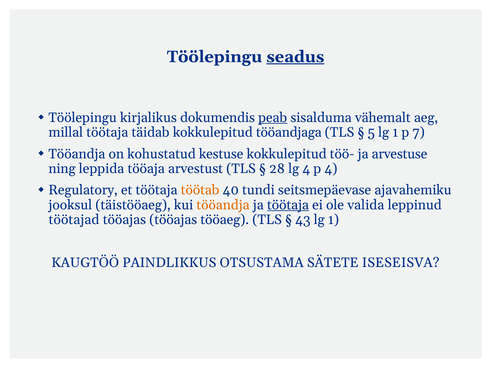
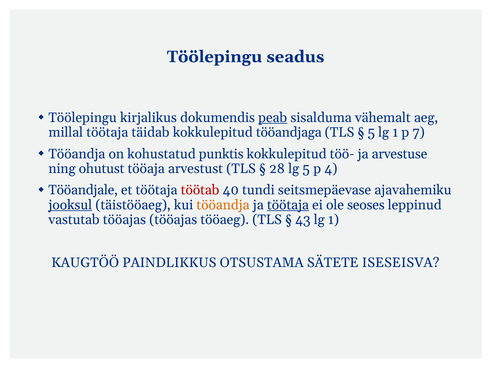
seadus underline: present -> none (295, 57)
kestuse: kestuse -> punktis (221, 154)
leppida: leppida -> ohutust (102, 169)
lg 4: 4 -> 5 (306, 169)
Regulatory: Regulatory -> Tööandjale (83, 190)
töötab colour: orange -> red (200, 190)
jooksul underline: none -> present (70, 205)
valida: valida -> seoses (366, 205)
töötajad: töötajad -> vastutab (74, 220)
